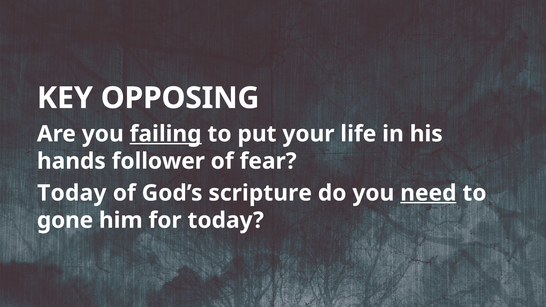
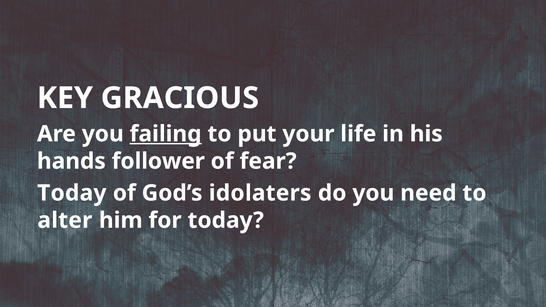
OPPOSING: OPPOSING -> GRACIOUS (180, 98)
scripture: scripture -> idolaters (260, 193)
need underline: present -> none (428, 193)
gone: gone -> alter (65, 220)
